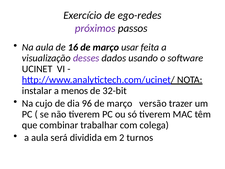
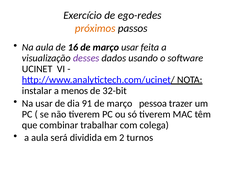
próximos colour: purple -> orange (95, 28)
Na cujo: cujo -> usar (44, 103)
96: 96 -> 91 (87, 103)
versão: versão -> pessoa (153, 103)
